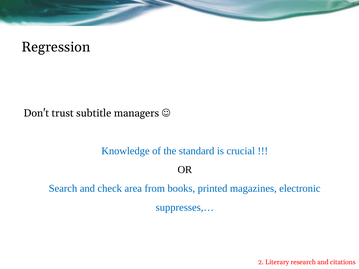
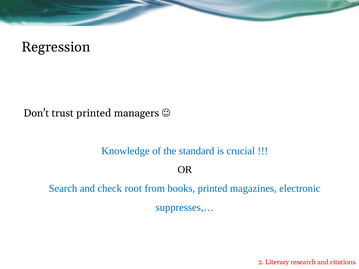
trust subtitle: subtitle -> printed (94, 113)
area: area -> root (133, 189)
